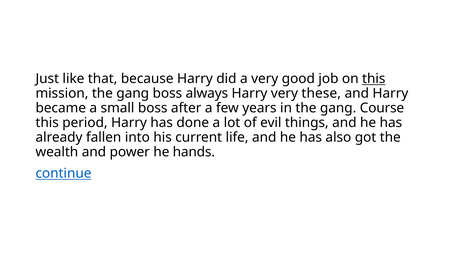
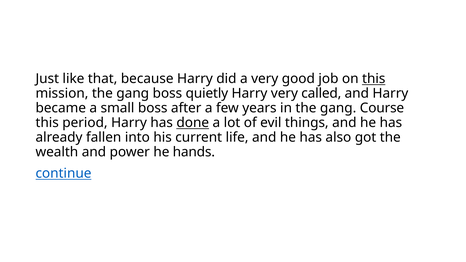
always: always -> quietly (207, 93)
these: these -> called (321, 93)
done underline: none -> present (193, 123)
